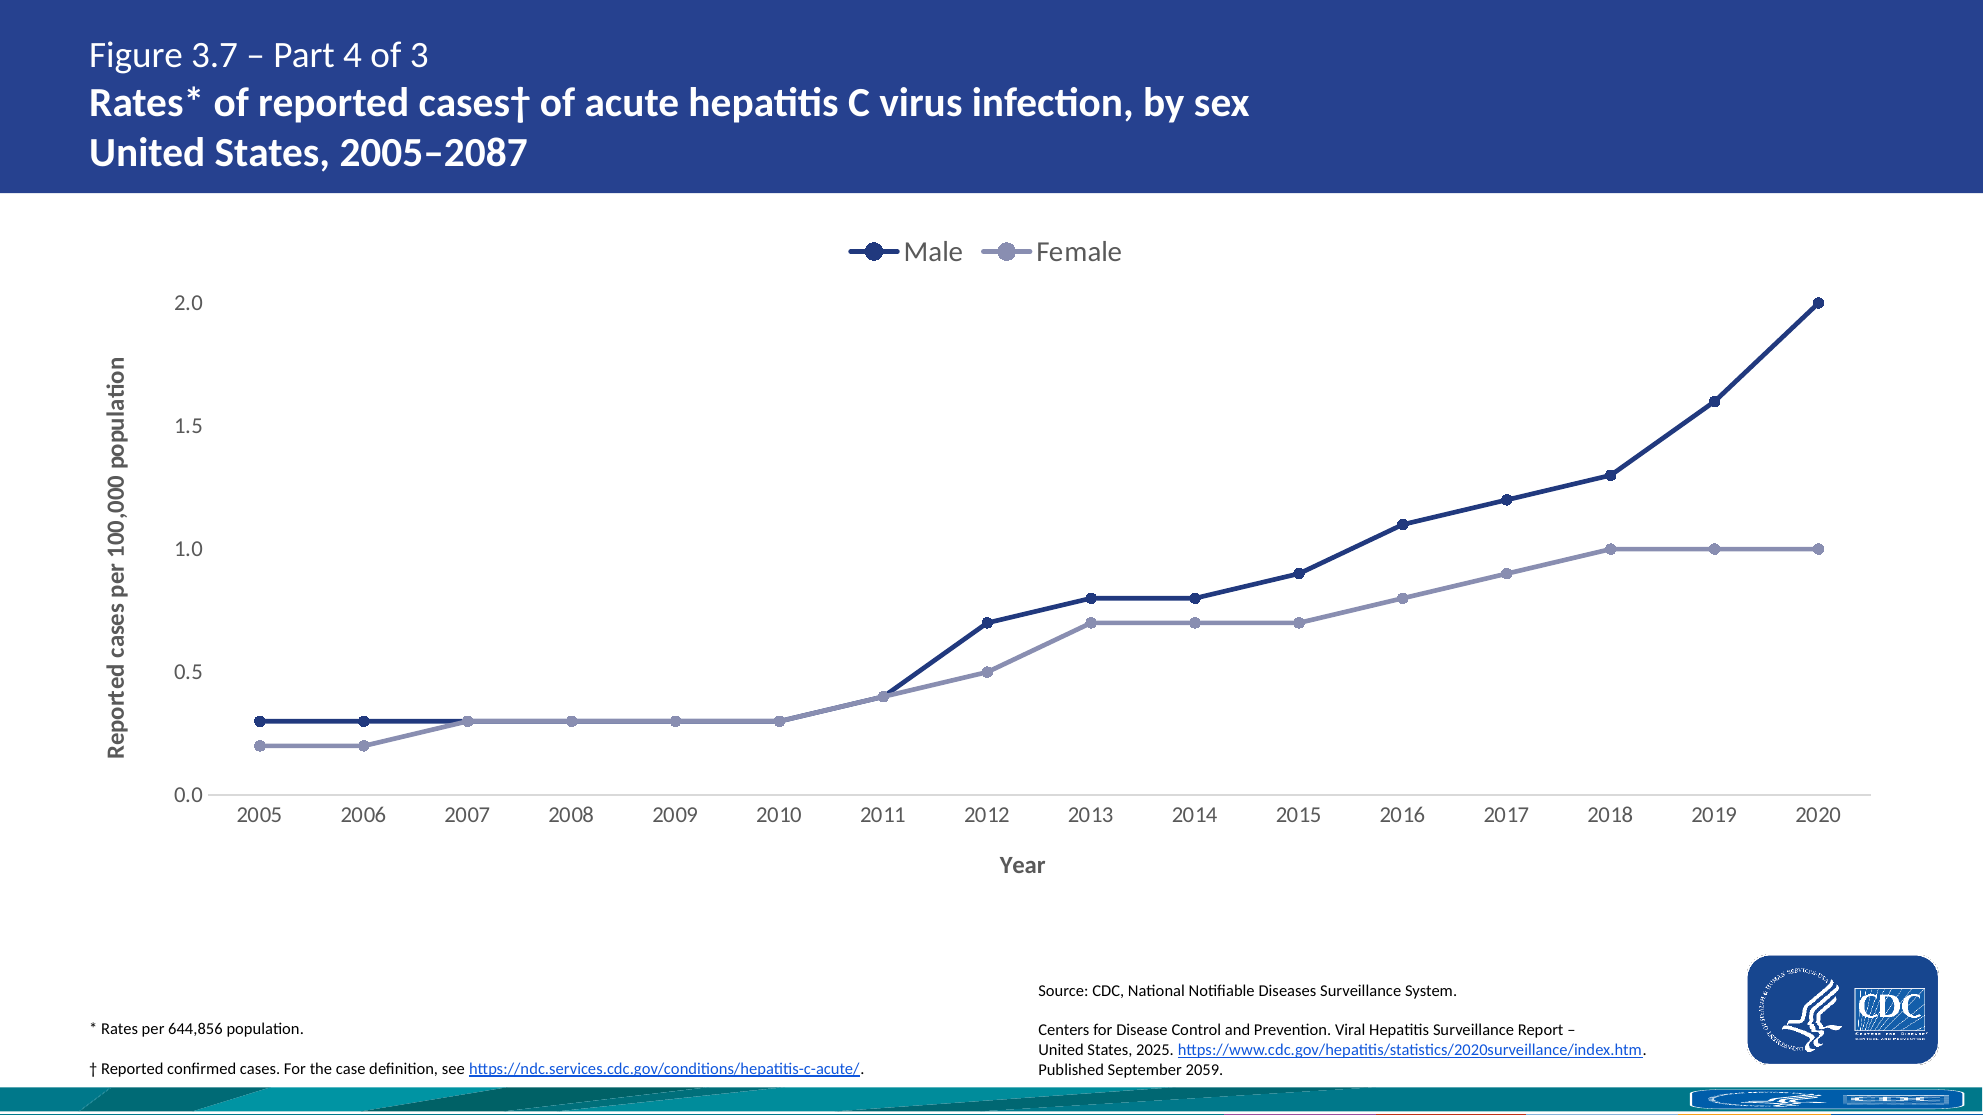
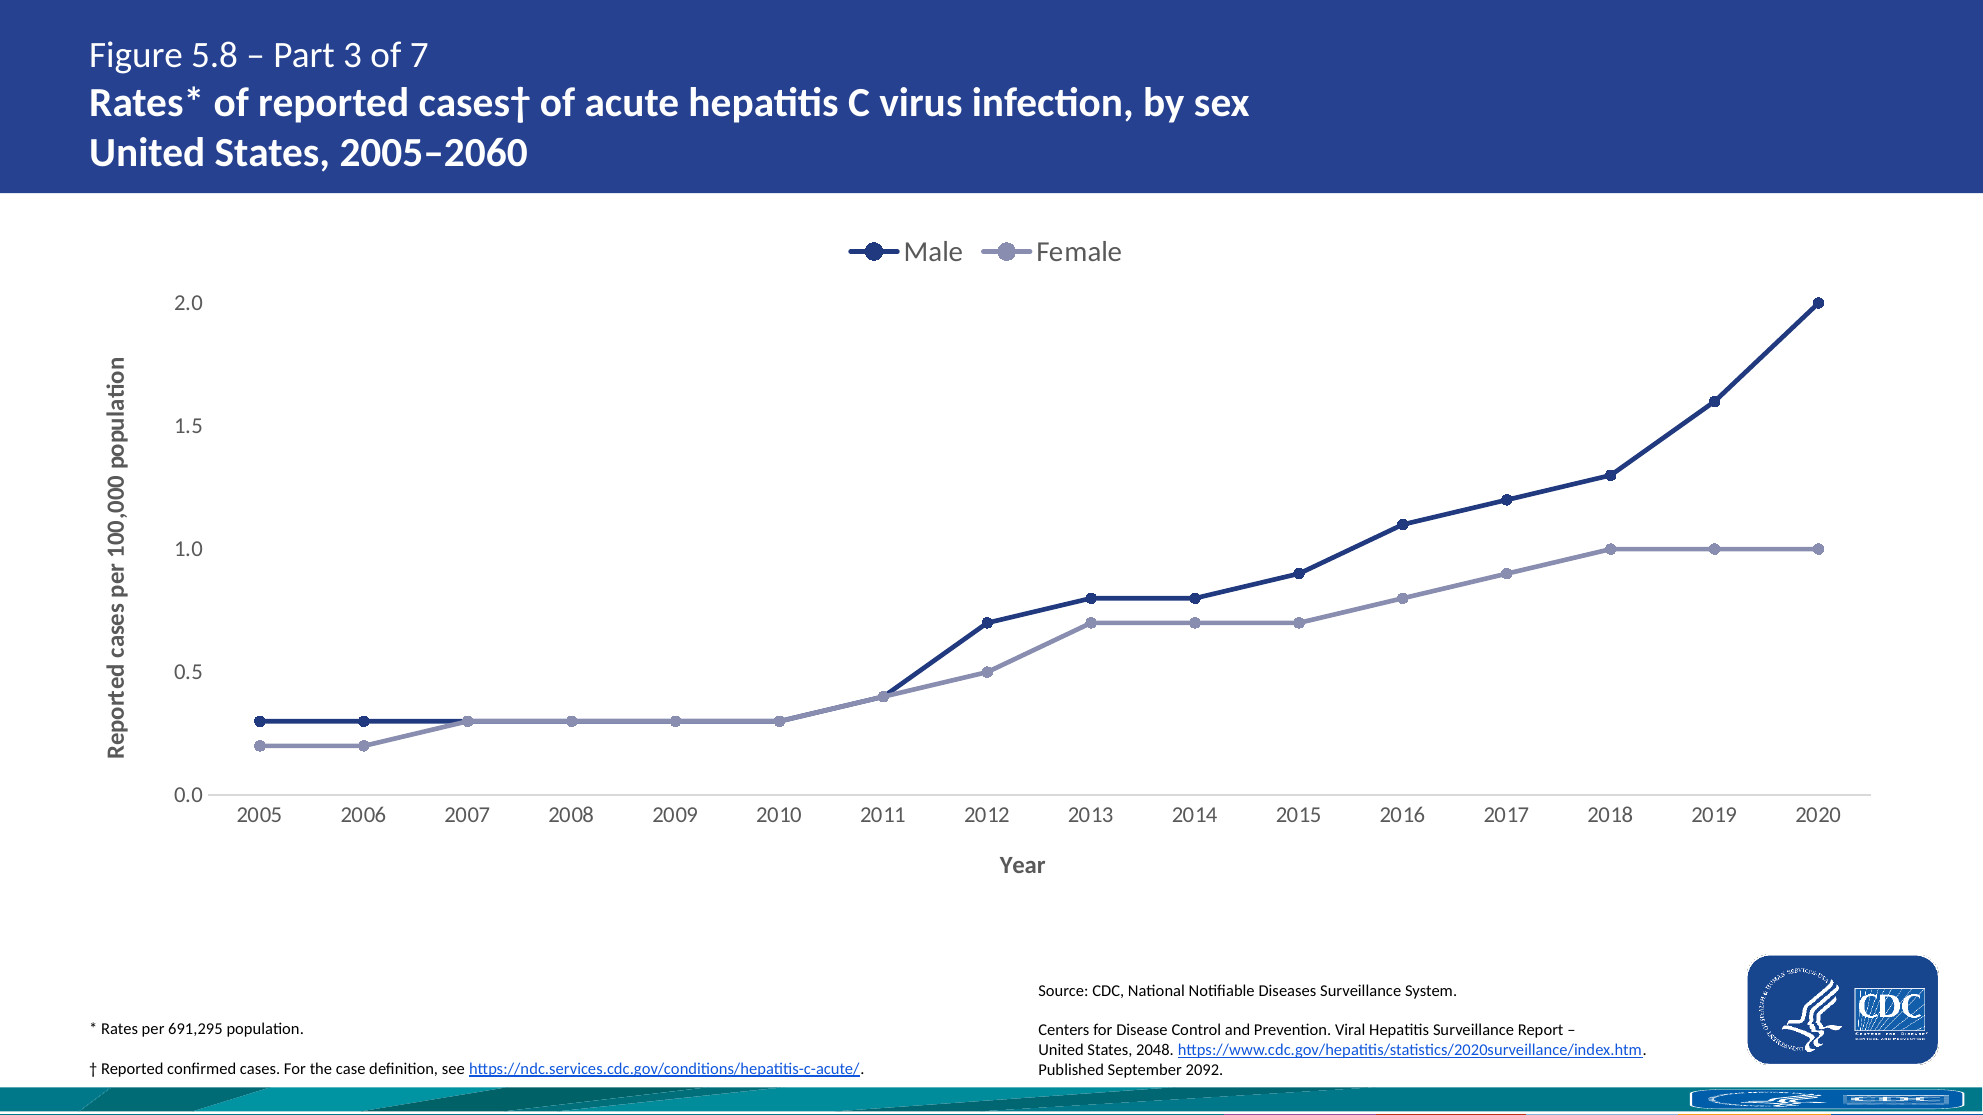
3.7: 3.7 -> 5.8 (215, 56)
4: 4 -> 3 (353, 56)
3: 3 -> 7 (419, 56)
2005–2087: 2005–2087 -> 2005–2060 (434, 153)
644,856: 644,856 -> 691,295 (195, 1029)
2025: 2025 -> 2048 (1155, 1051)
2059: 2059 -> 2092 (1205, 1071)
